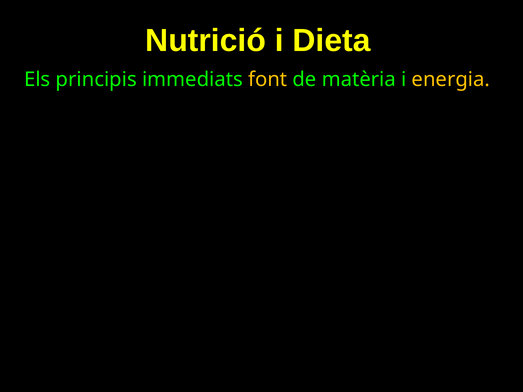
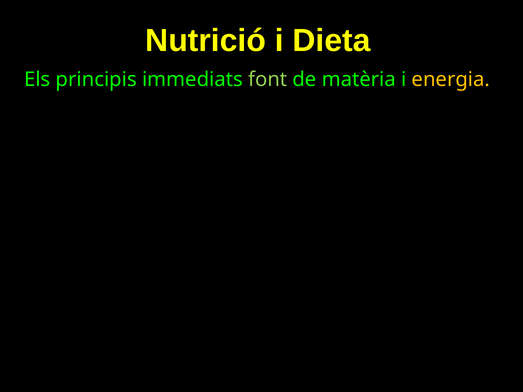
font colour: yellow -> light green (268, 80)
